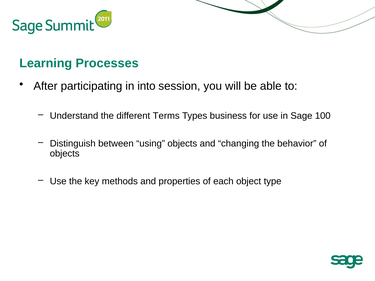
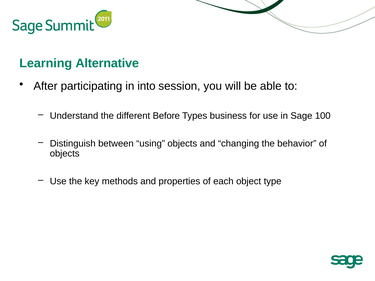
Processes: Processes -> Alternative (107, 63)
Terms: Terms -> Before (166, 116)
